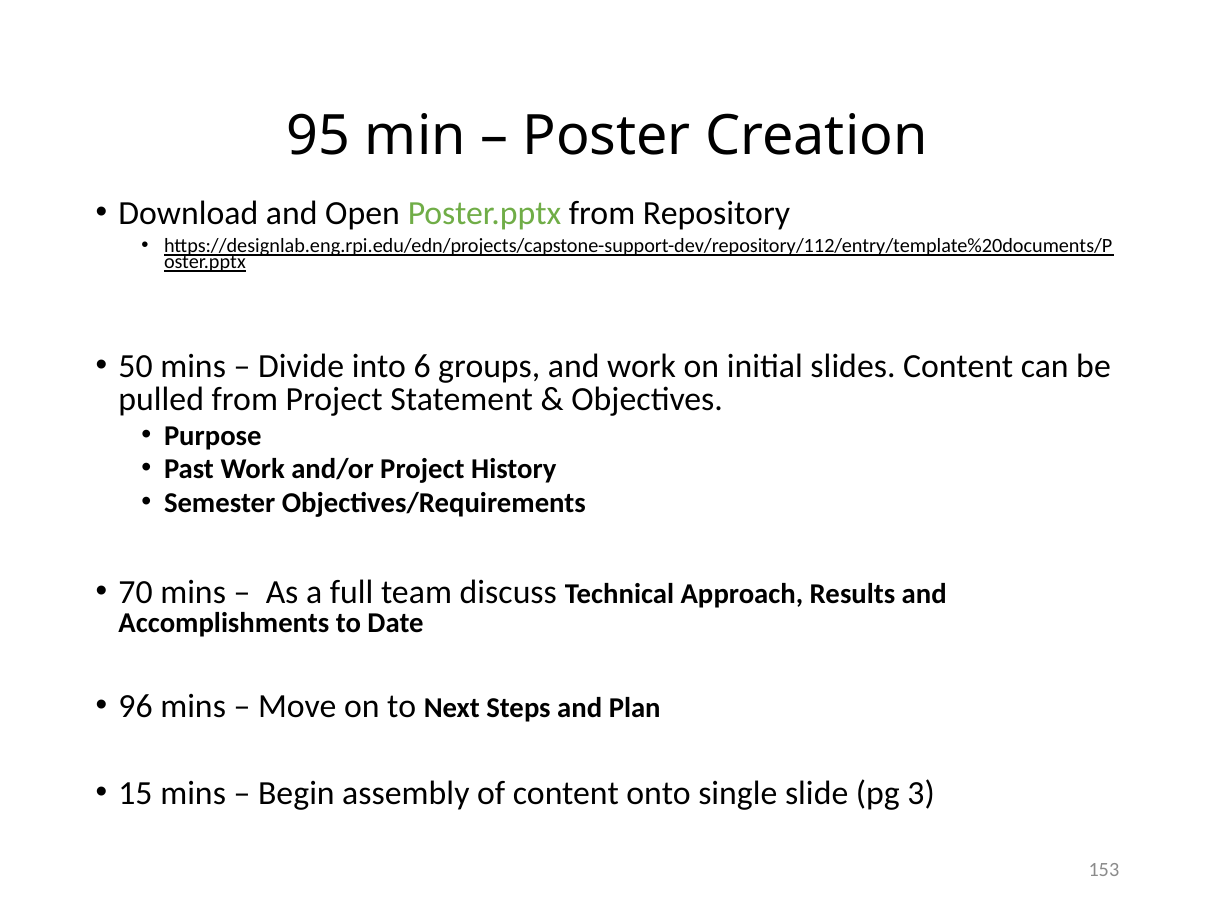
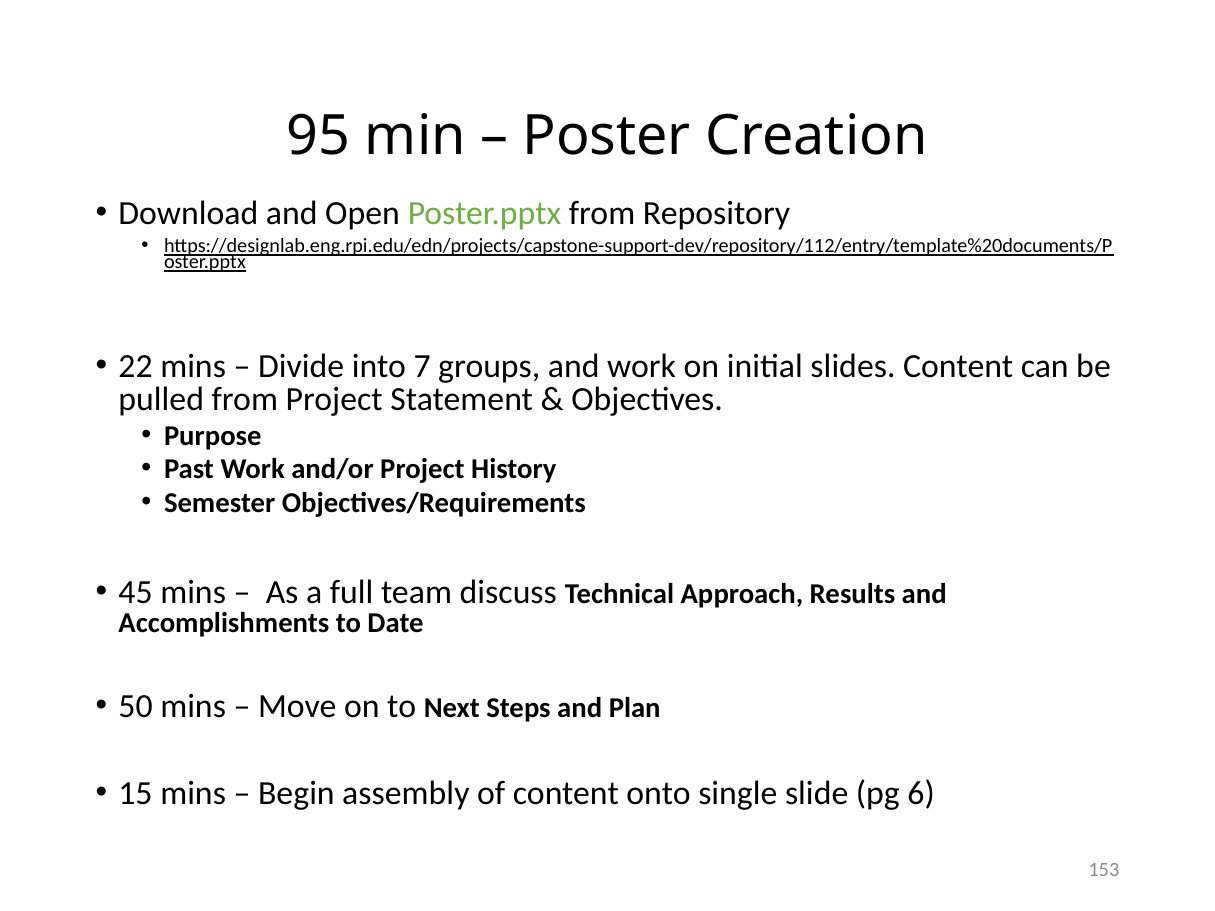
50: 50 -> 22 (136, 367)
6: 6 -> 7 (422, 367)
70: 70 -> 45 (136, 592)
96: 96 -> 50 (136, 707)
3: 3 -> 6 (921, 793)
